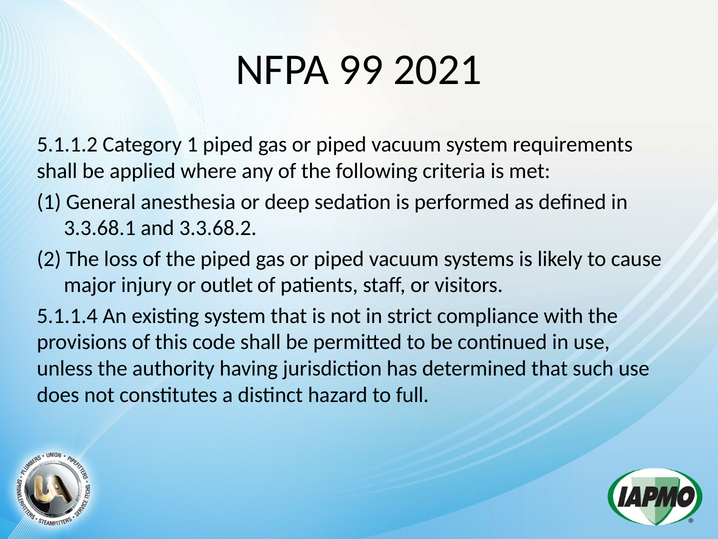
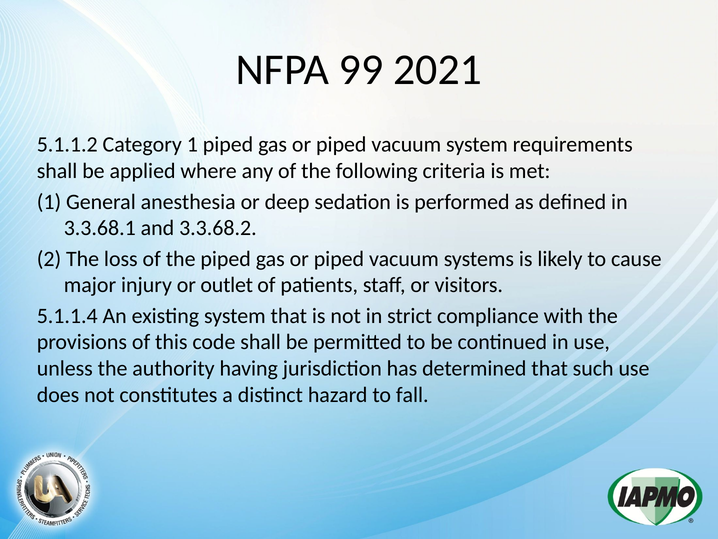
full: full -> fall (412, 394)
